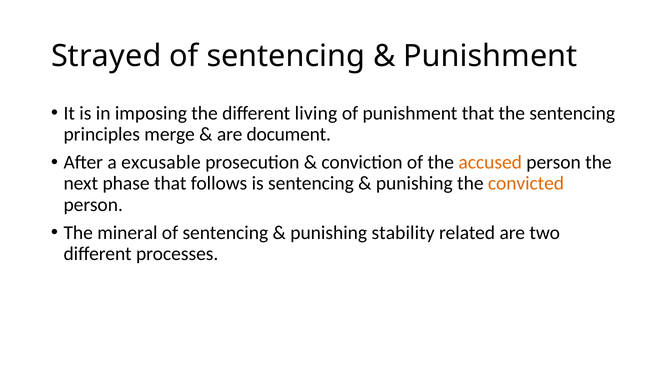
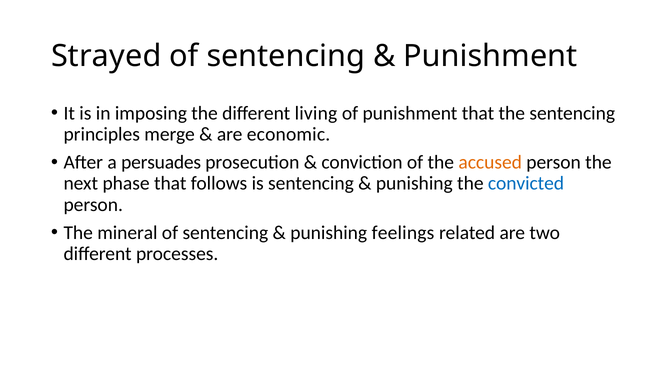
document: document -> economic (289, 134)
excusable: excusable -> persuades (161, 162)
convicted colour: orange -> blue (526, 183)
stability: stability -> feelings (403, 232)
